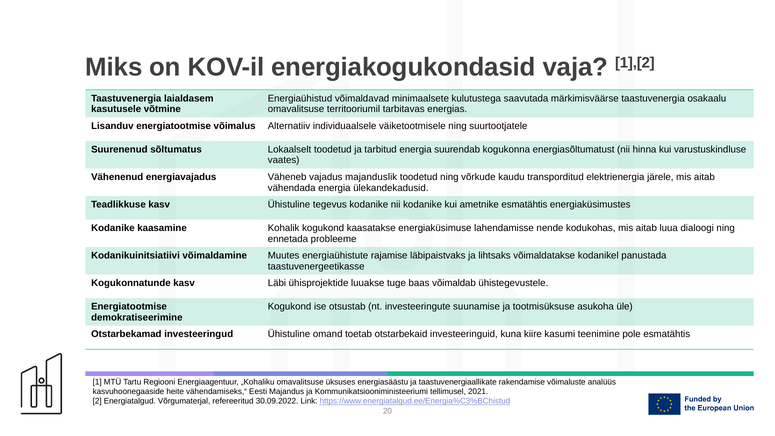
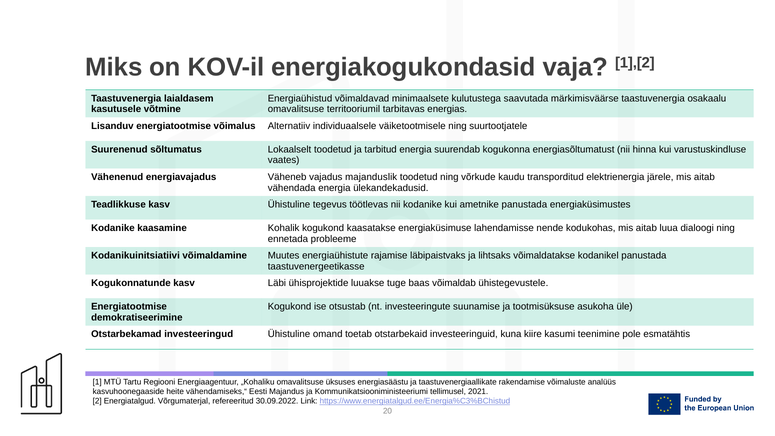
tegevus kodanike: kodanike -> töötlevas (369, 204)
ametnike esmatähtis: esmatähtis -> panustada (524, 204)
